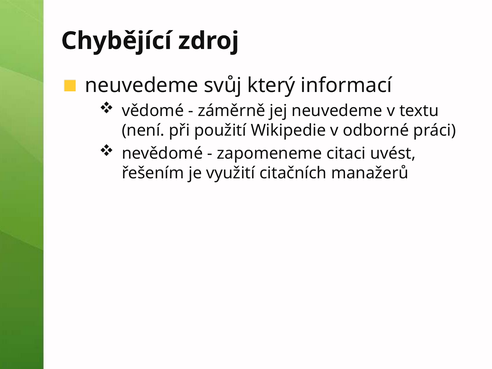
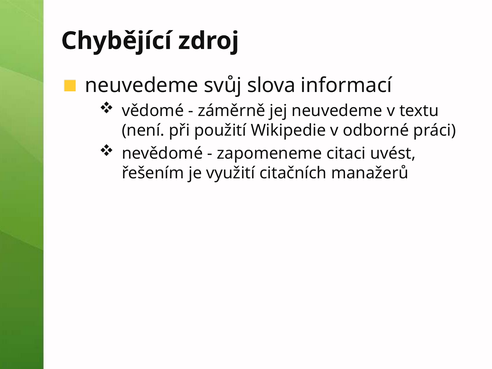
který: který -> slova (271, 86)
